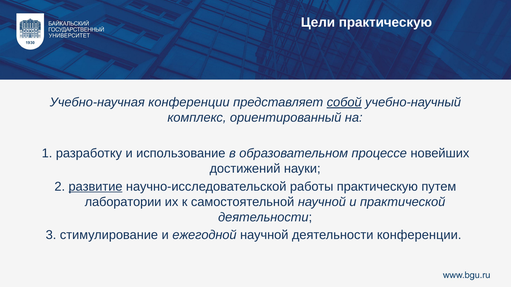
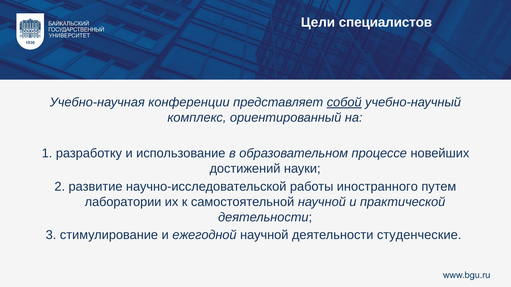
Цели практическую: практическую -> специалистов (385, 23)
развитие underline: present -> none (96, 187)
работы практическую: практическую -> иностранного (377, 187)
деятельности конференции: конференции -> студенческие (419, 235)
